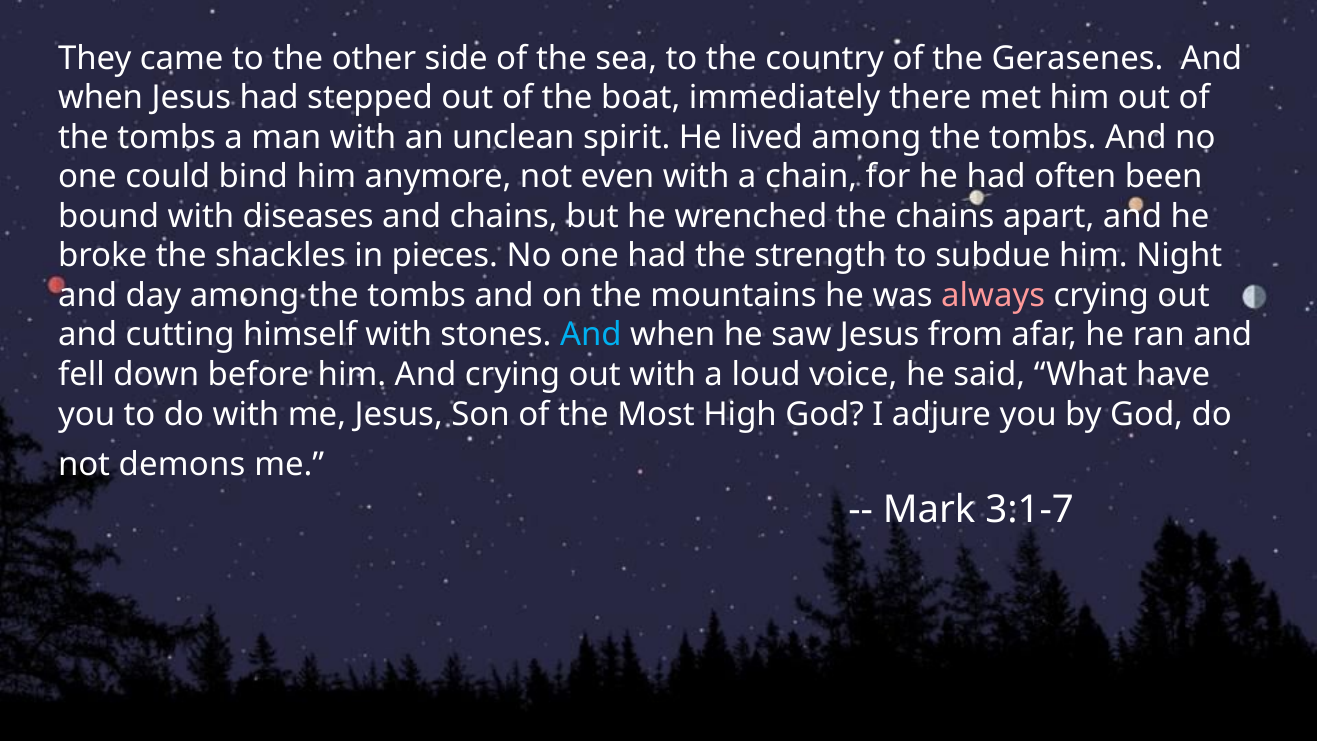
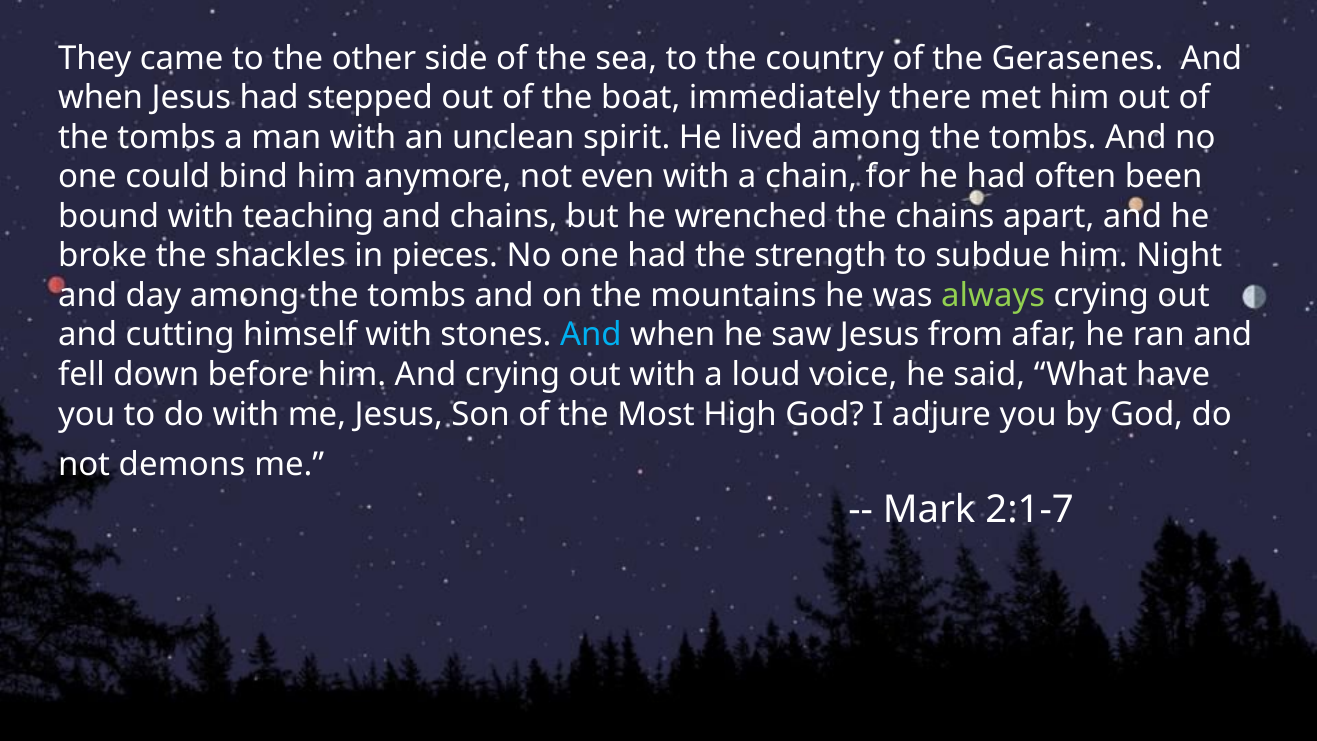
diseases: diseases -> teaching (308, 217)
always colour: pink -> light green (993, 296)
3:1-7: 3:1-7 -> 2:1-7 (1030, 510)
